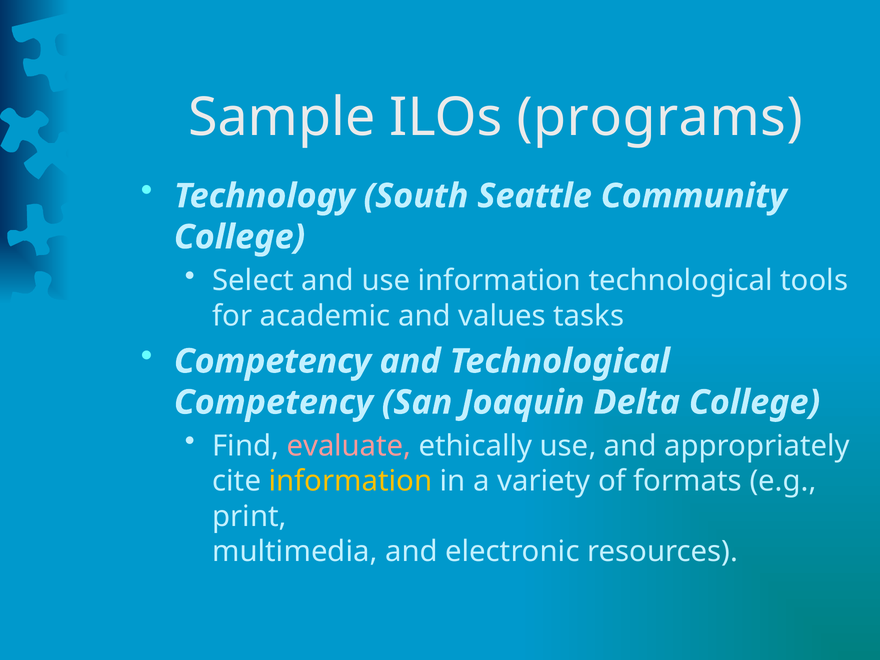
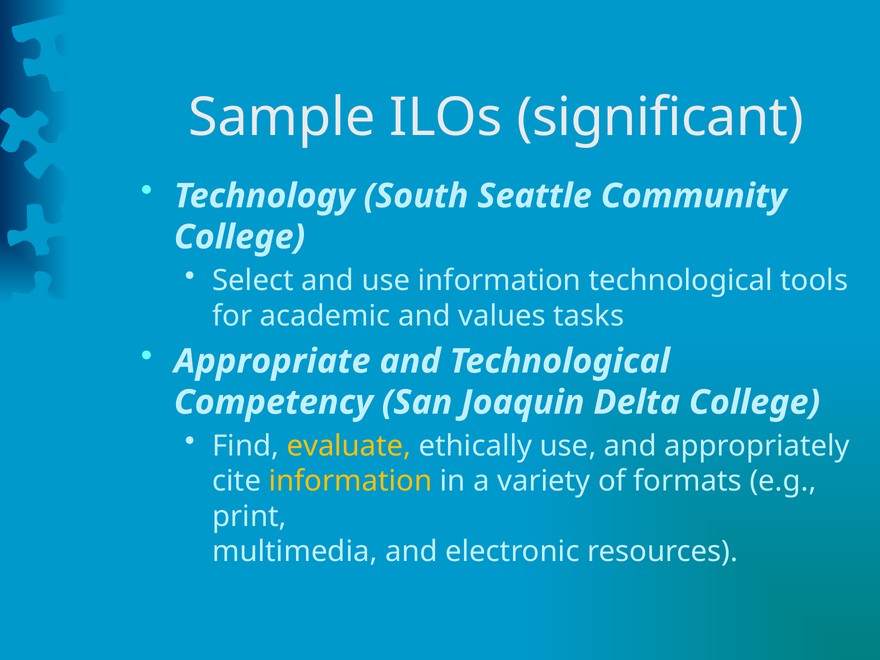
programs: programs -> significant (660, 117)
Competency: Competency -> Appropriate (272, 361)
evaluate colour: pink -> yellow (349, 446)
